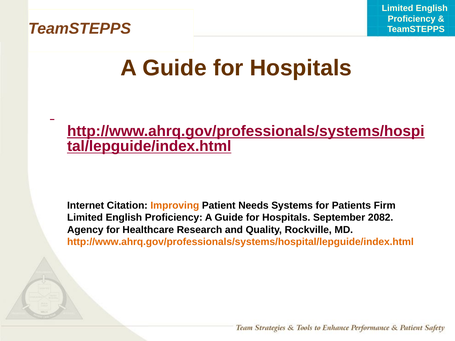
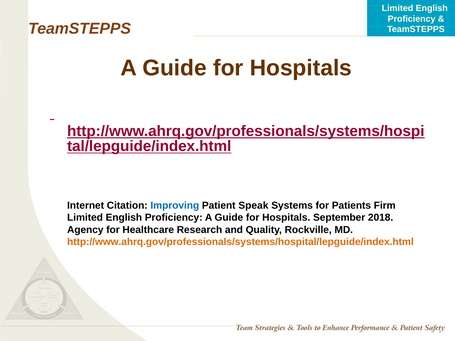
Improving colour: orange -> blue (175, 206)
Needs: Needs -> Speak (253, 206)
2082: 2082 -> 2018 (381, 218)
